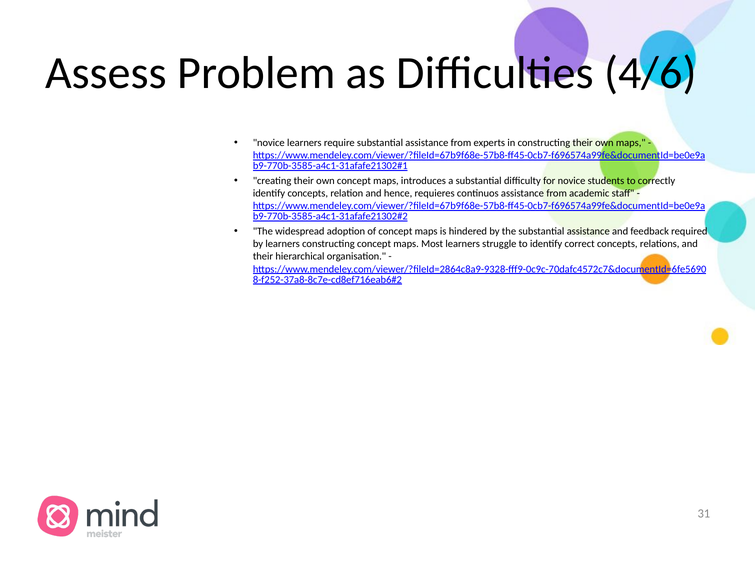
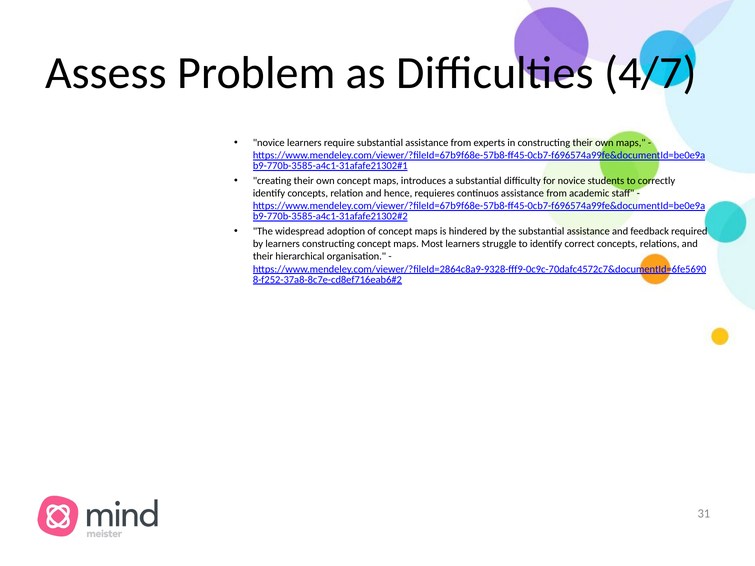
4/6: 4/6 -> 4/7 (650, 73)
